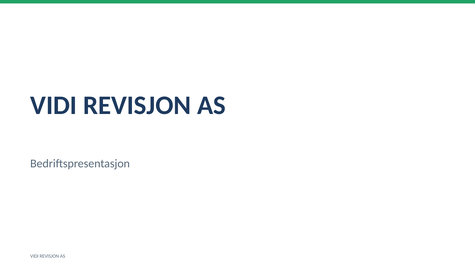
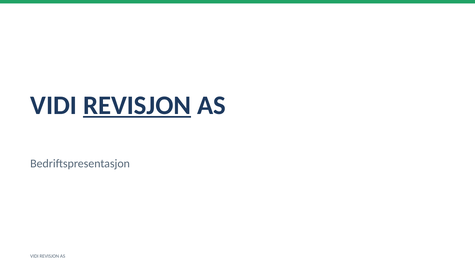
REVISJON underline: none -> present (137, 105)
